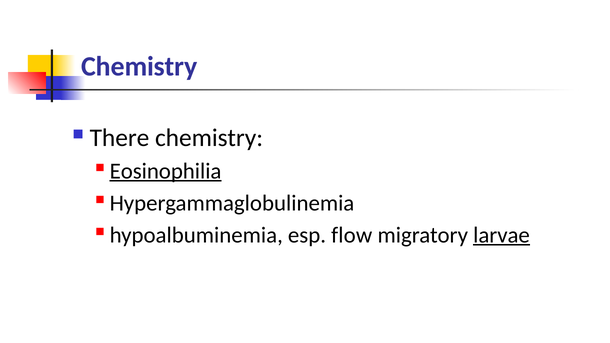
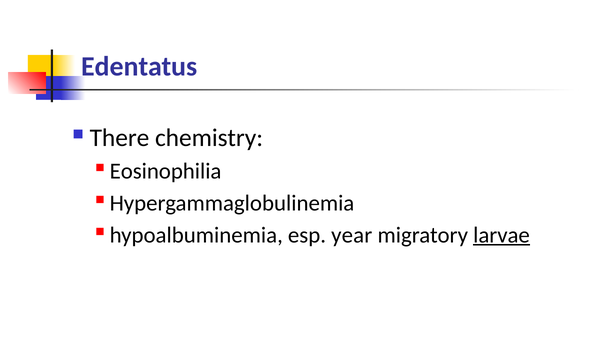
Chemistry: Chemistry -> Edentatus (139, 67)
Eosinophilia underline: present -> none (166, 171)
flow: flow -> year (352, 235)
